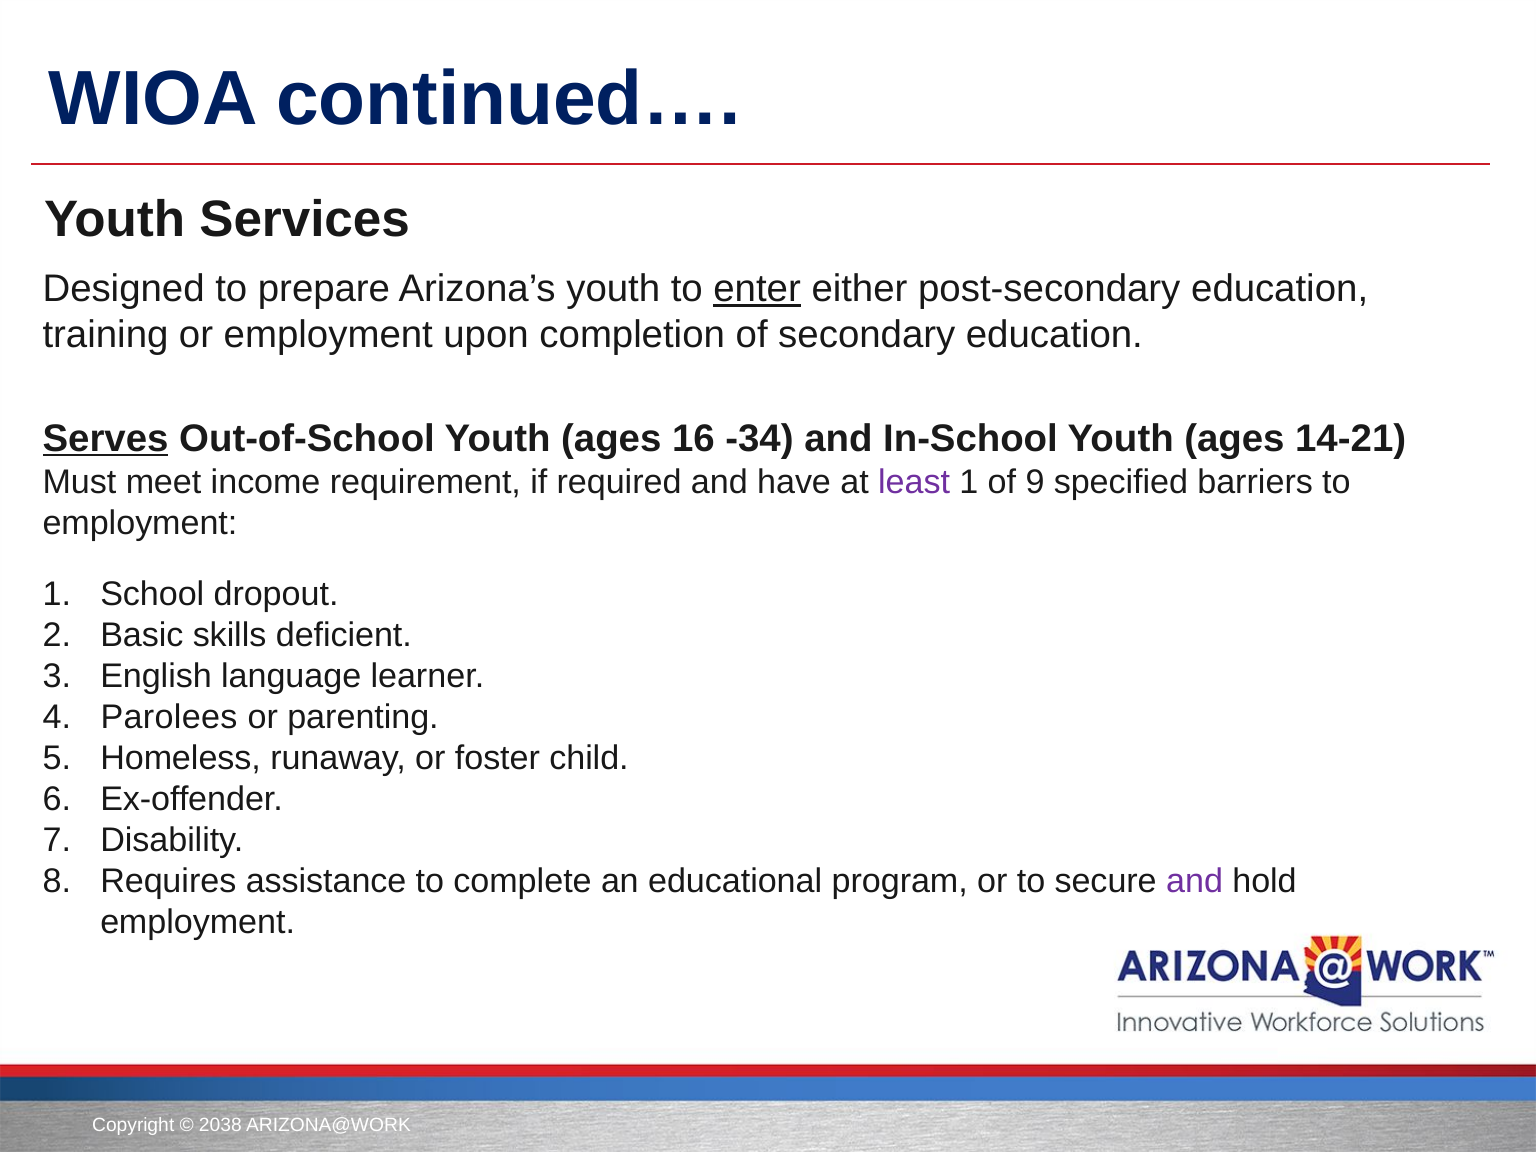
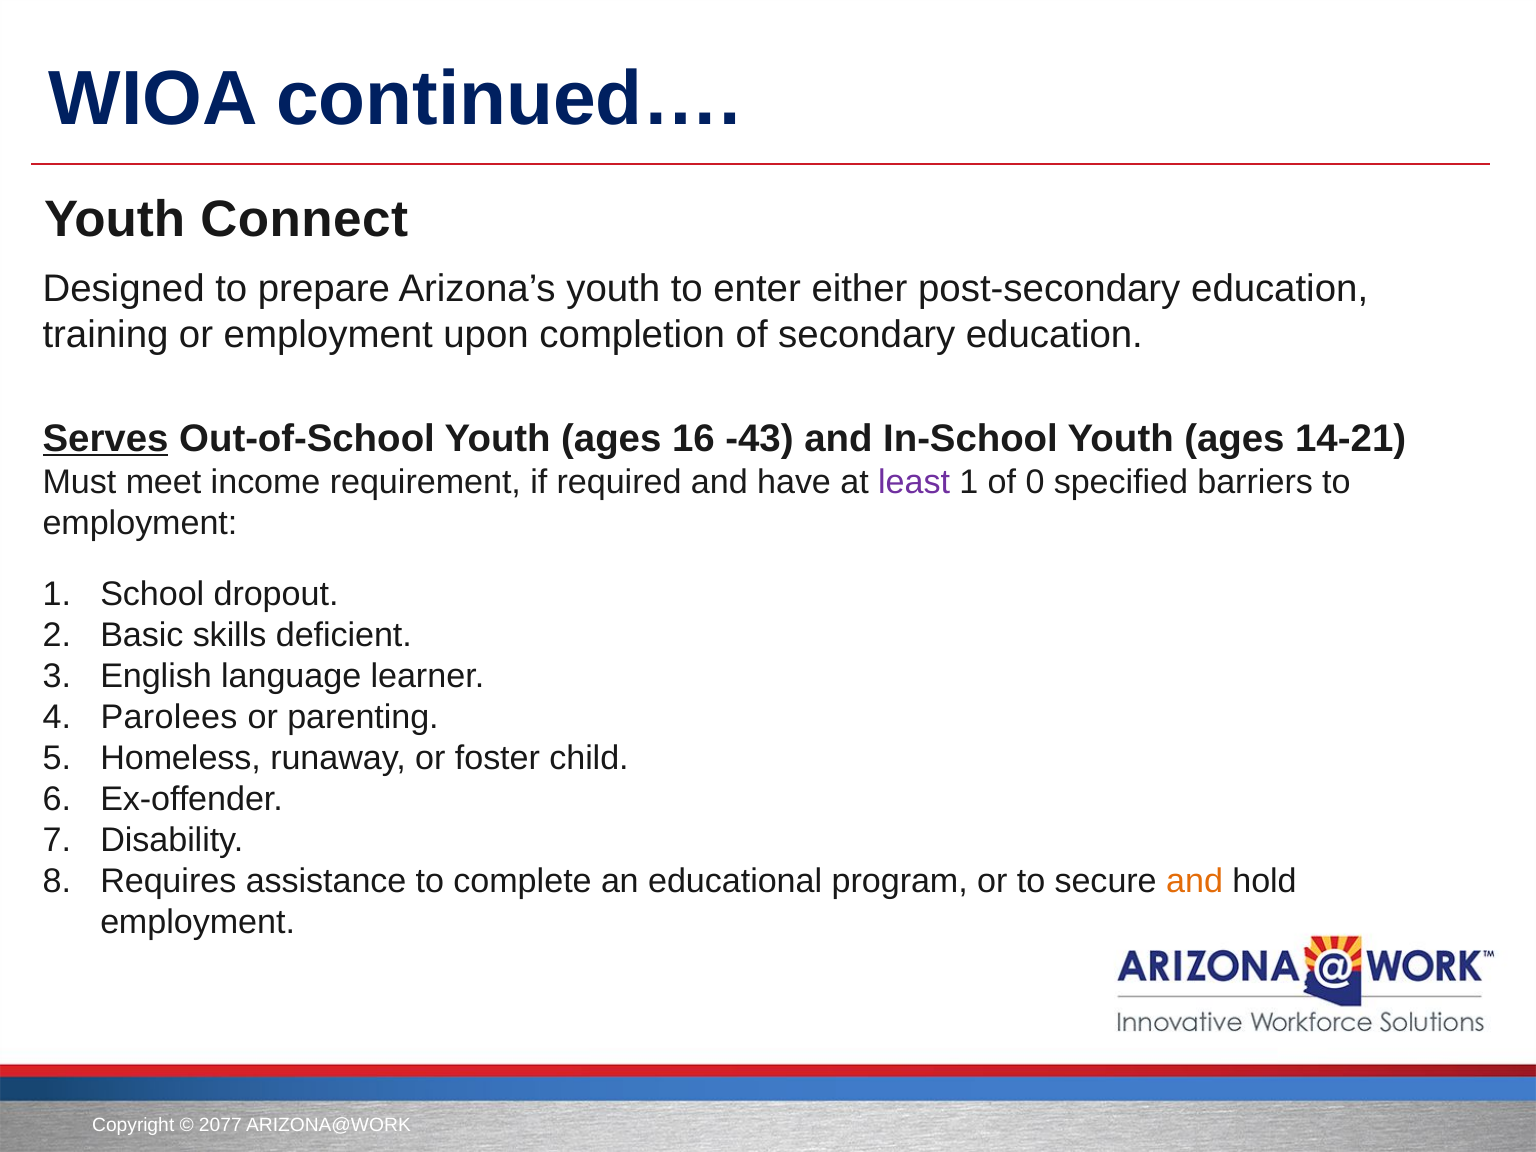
Services: Services -> Connect (304, 220)
enter underline: present -> none (757, 289)
-34: -34 -> -43 (759, 439)
9: 9 -> 0 (1035, 482)
and colour: purple -> orange (1195, 881)
2038: 2038 -> 2077 (220, 1125)
